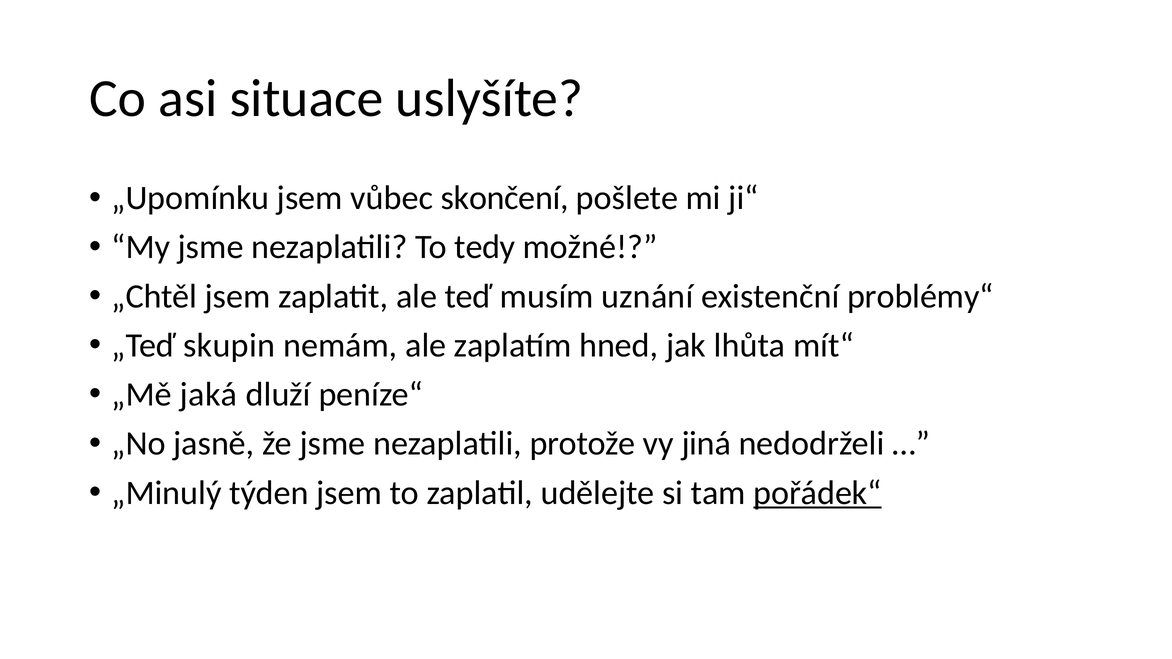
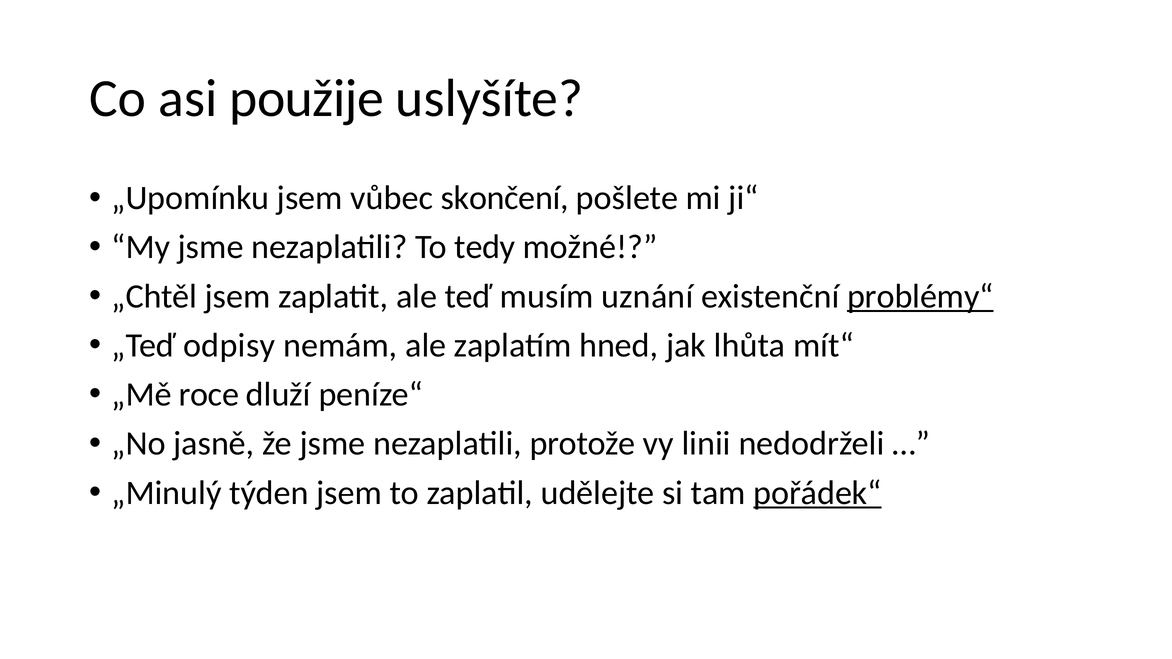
situace: situace -> použije (307, 98)
problémy“ underline: none -> present (920, 296)
skupin: skupin -> odpisy (229, 346)
jaká: jaká -> roce (209, 395)
jiná: jiná -> linii (706, 444)
